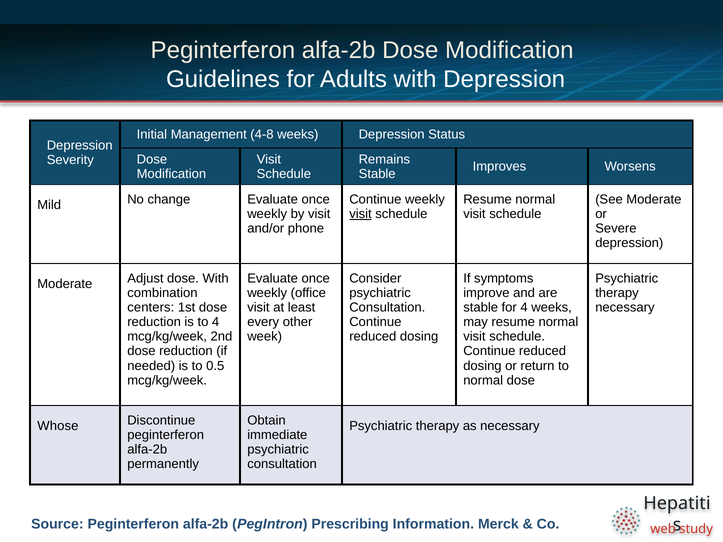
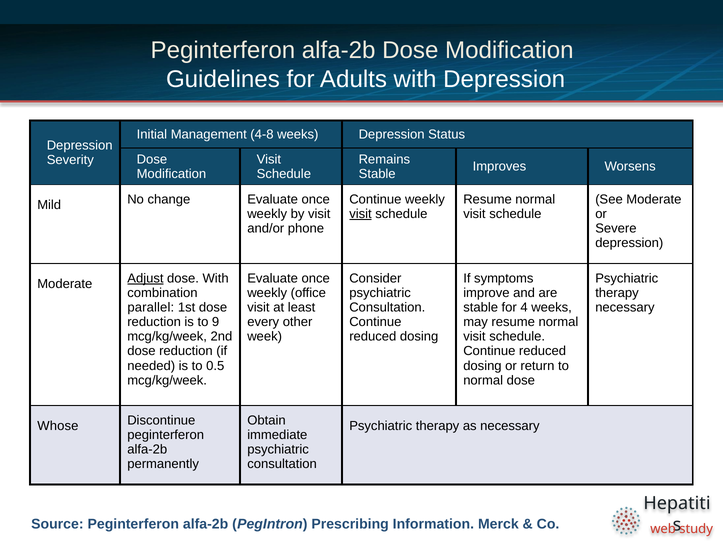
Adjust underline: none -> present (145, 278)
centers: centers -> parallel (151, 308)
to 4: 4 -> 9 (216, 322)
